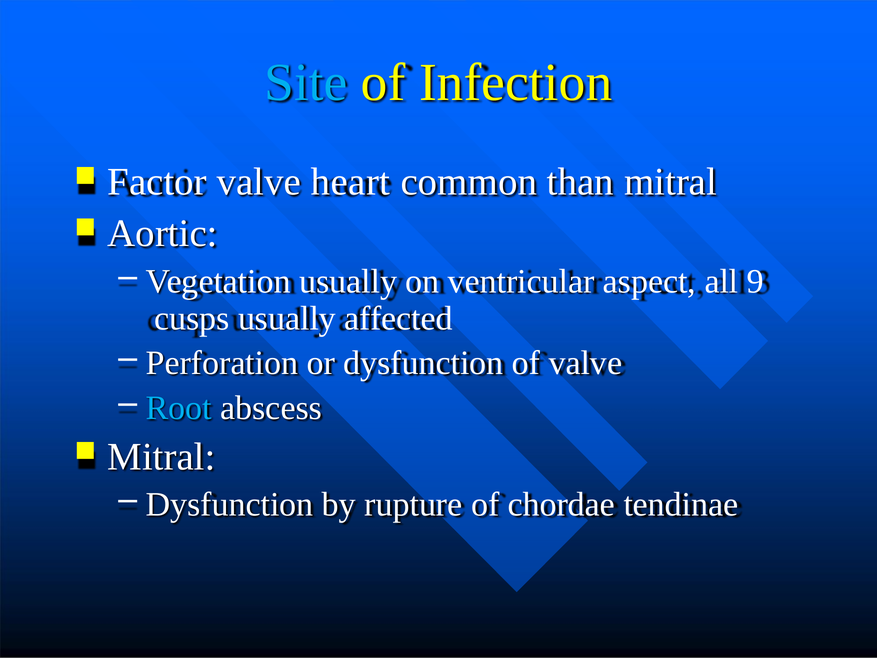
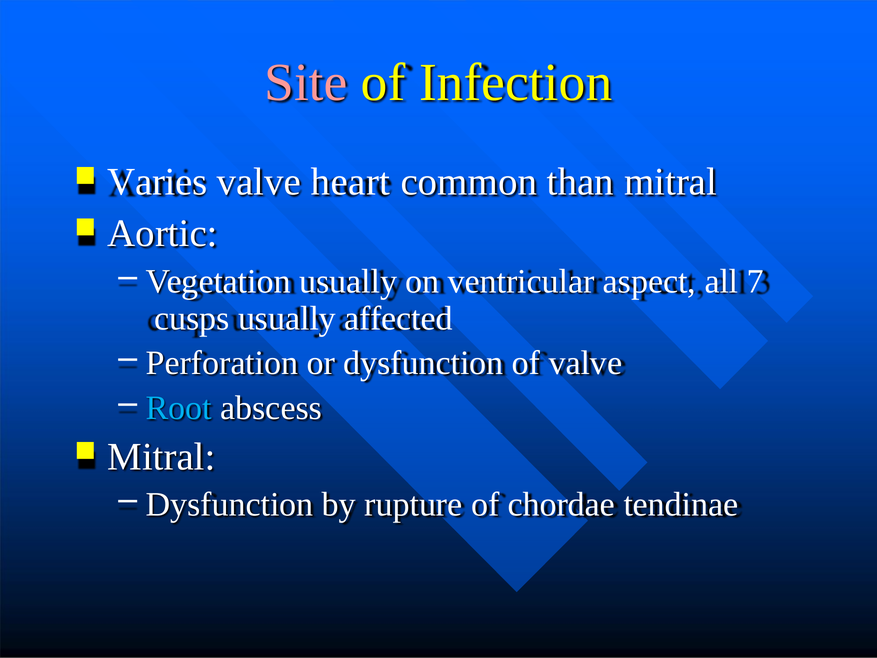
Site colour: light blue -> pink (306, 82)
Factor: Factor -> Varies (157, 182)
9: 9 -> 7 (755, 282)
